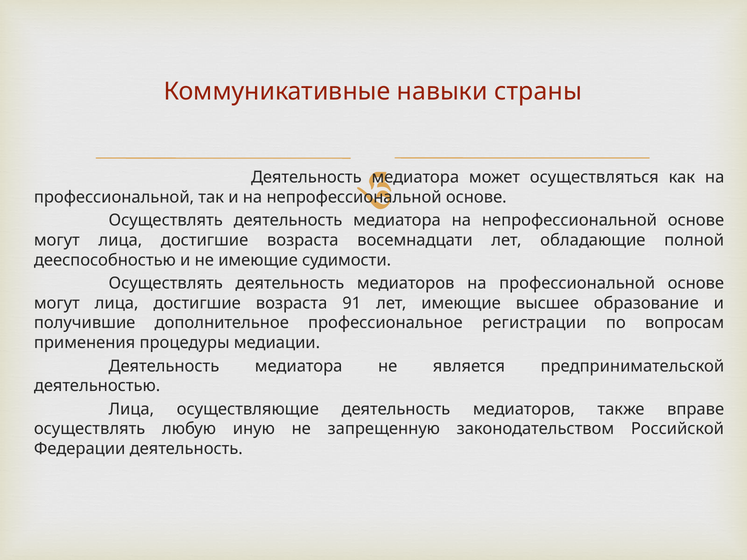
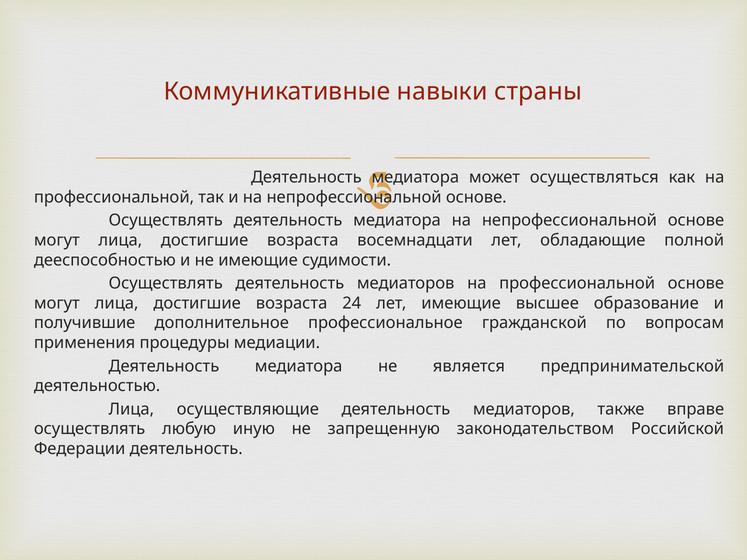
91: 91 -> 24 (352, 303)
регистрации: регистрации -> гражданской (534, 323)
